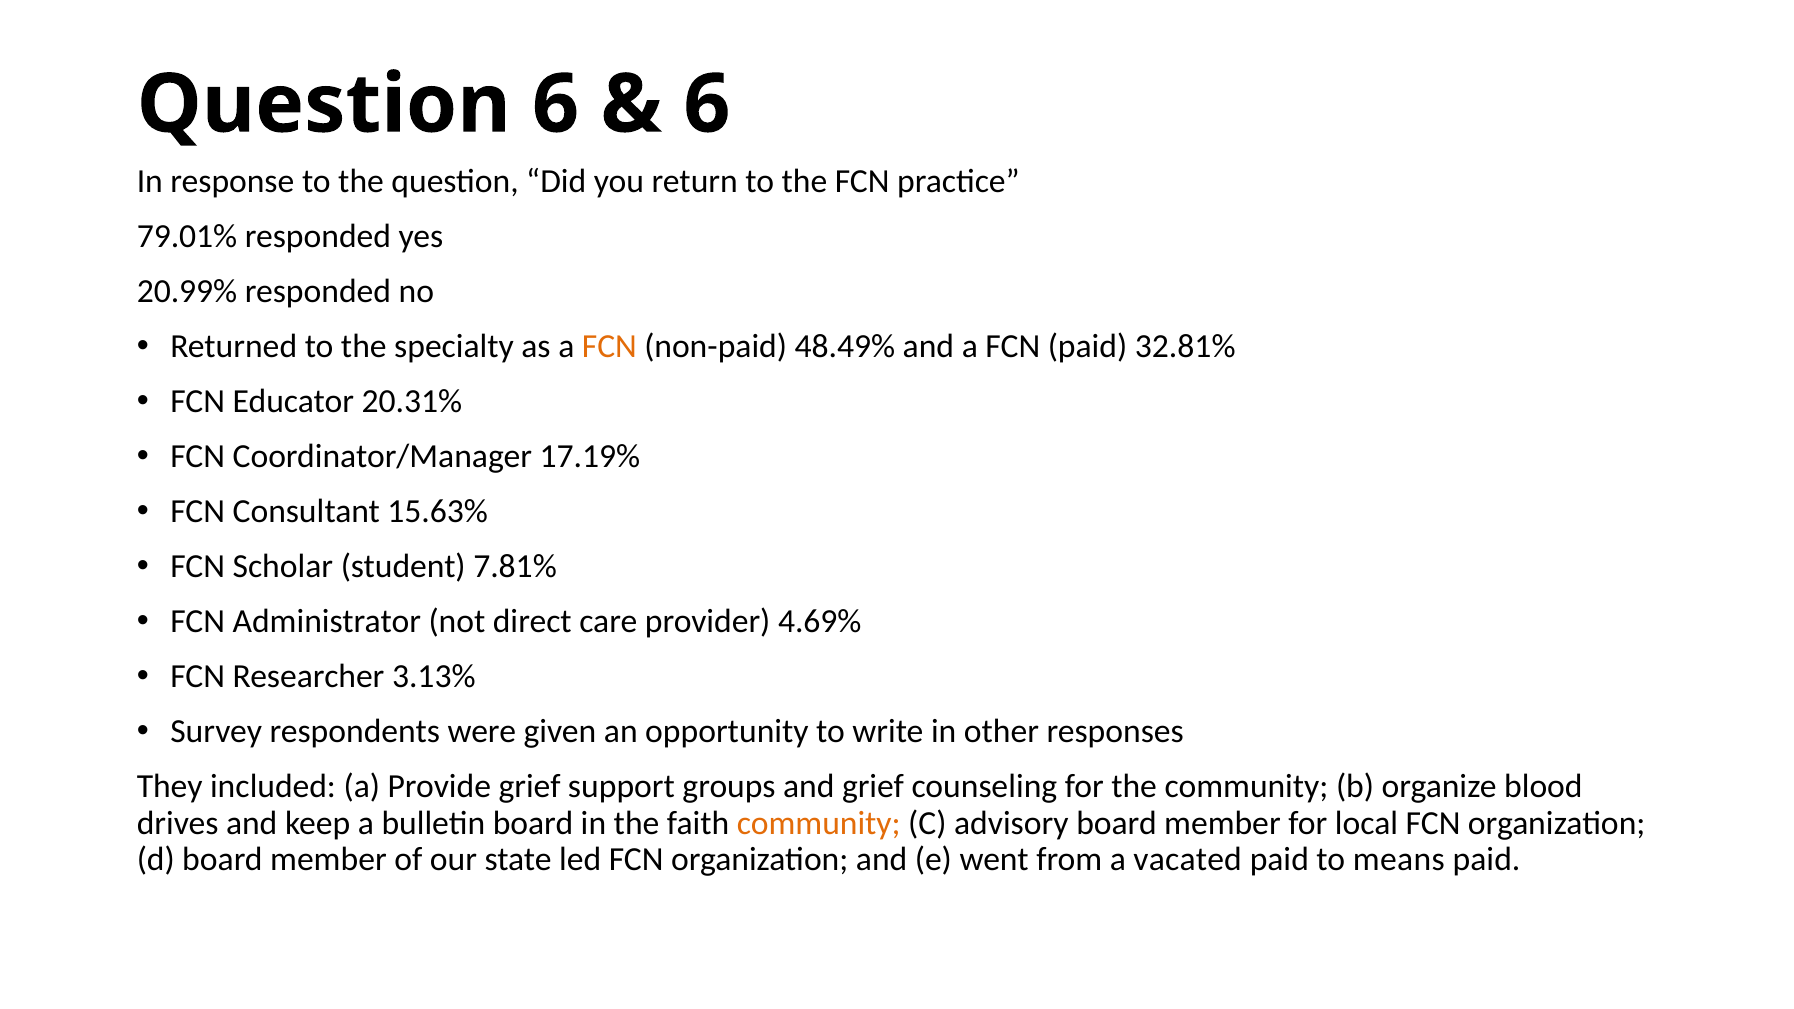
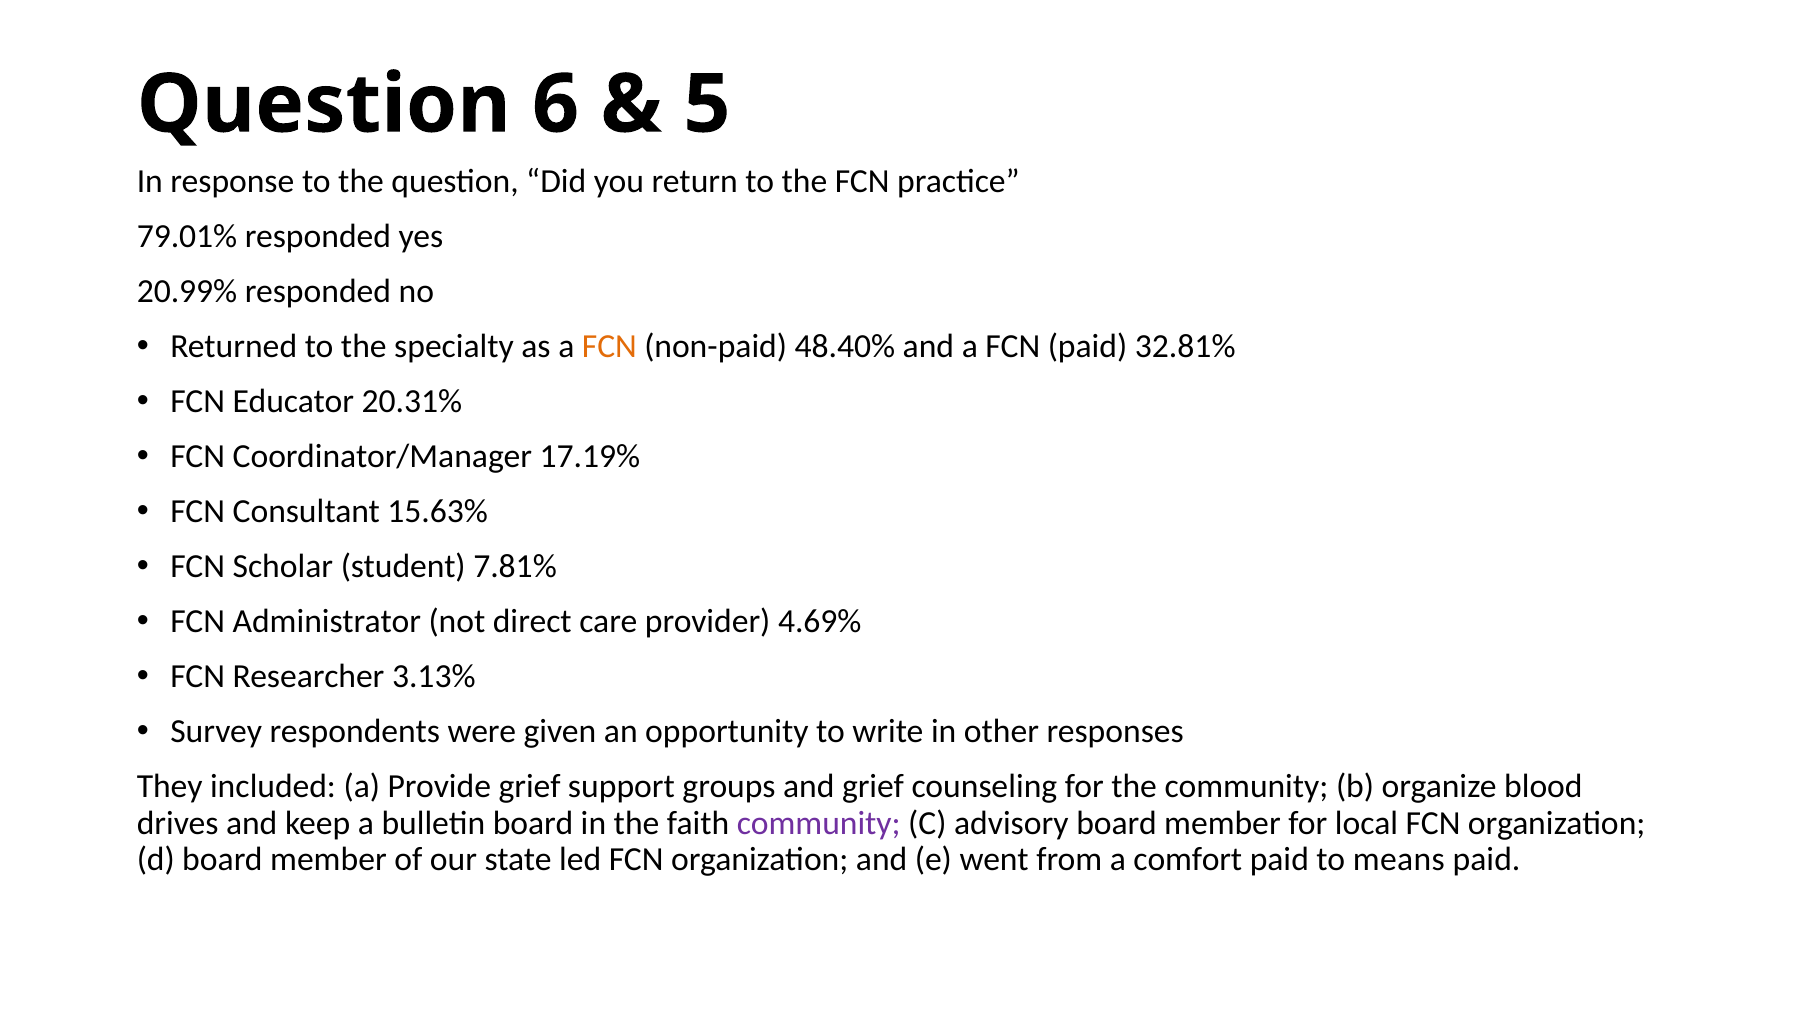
6: 6 -> 5 (707, 105)
48.49%: 48.49% -> 48.40% (845, 346)
community colour: orange -> purple (819, 823)
vacated: vacated -> comfort (1188, 859)
